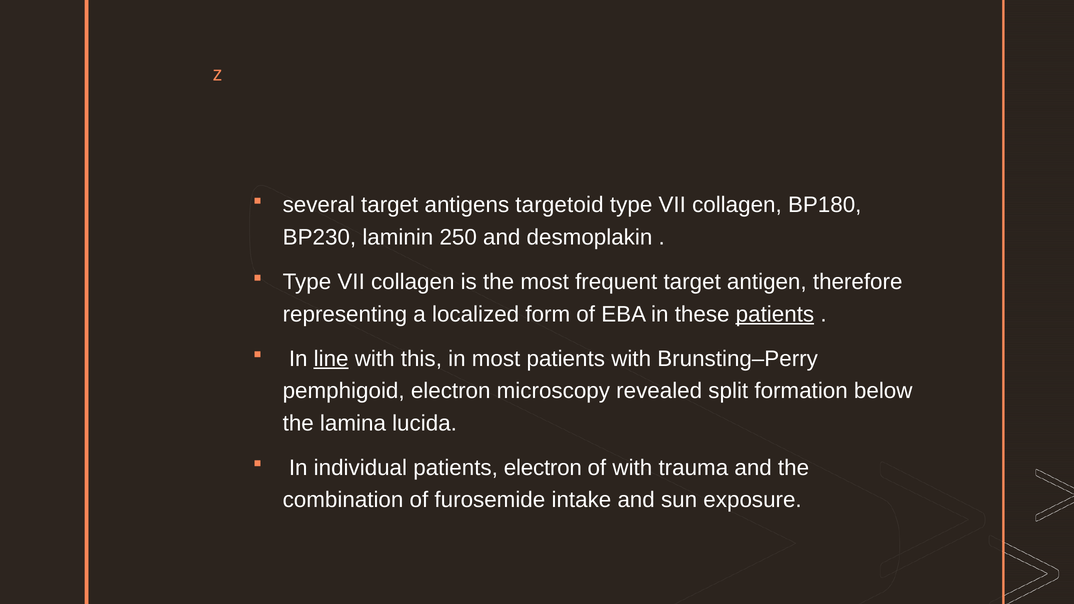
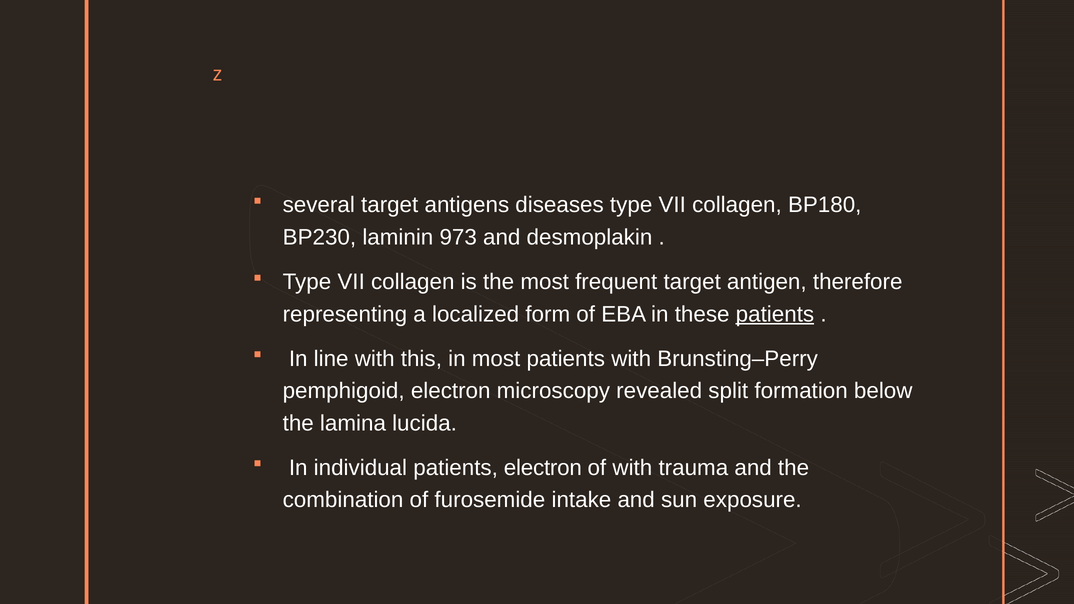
targetoid: targetoid -> diseases (560, 205)
250: 250 -> 973 (458, 237)
line underline: present -> none (331, 359)
